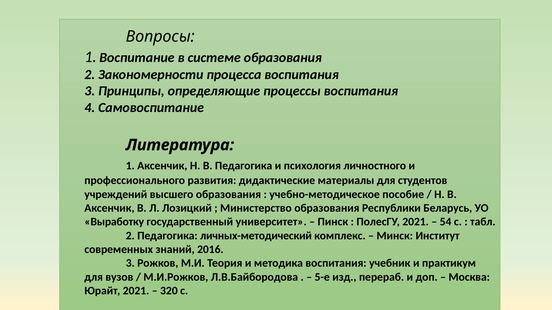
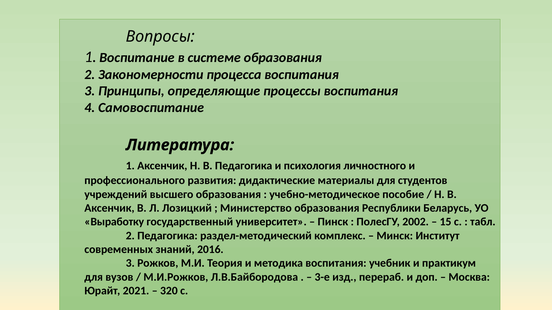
ПолесГУ 2021: 2021 -> 2002 (416, 222)
54: 54 -> 15 (446, 222)
личных-методический: личных-методический -> раздел-методический (256, 236)
5-е: 5-е -> 3-е (322, 277)
